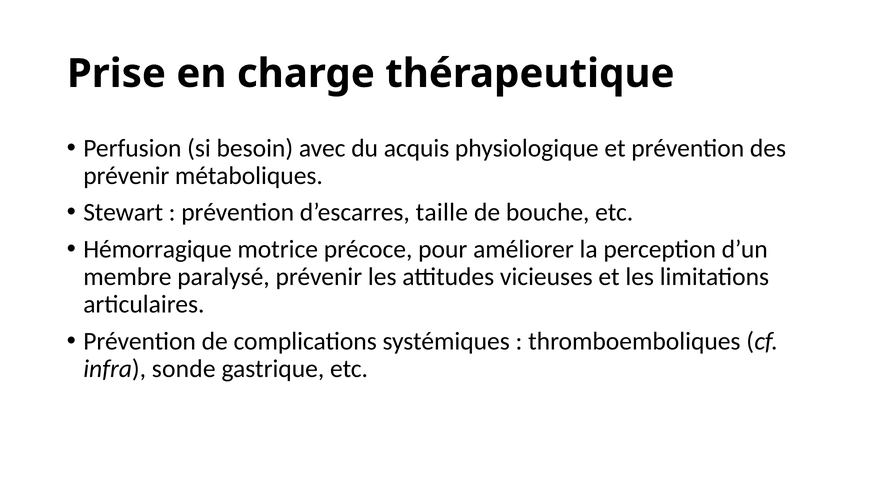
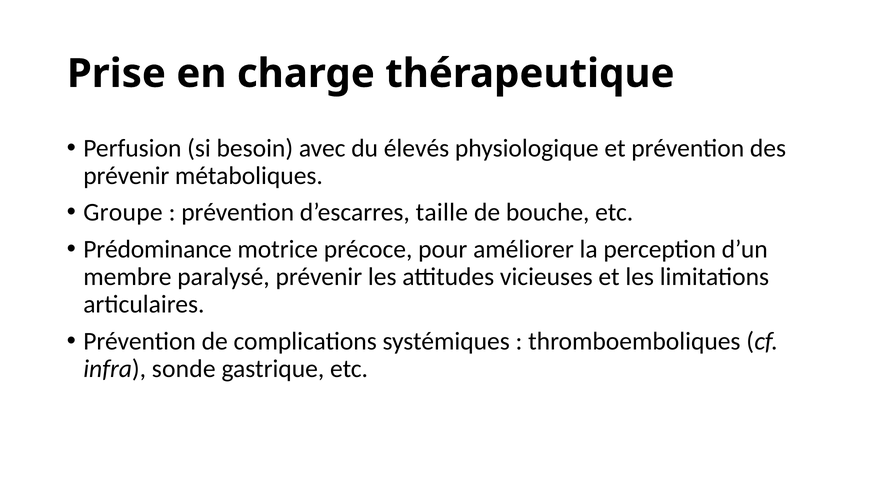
acquis: acquis -> élevés (417, 148)
Stewart: Stewart -> Groupe (123, 213)
Hémorragique: Hémorragique -> Prédominance (158, 249)
